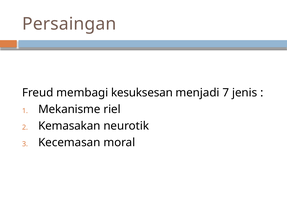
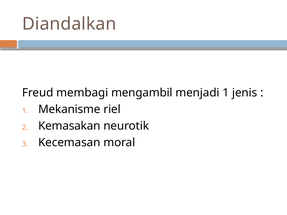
Persaingan: Persaingan -> Diandalkan (69, 24)
kesuksesan: kesuksesan -> mengambil (142, 93)
menjadi 7: 7 -> 1 (226, 93)
